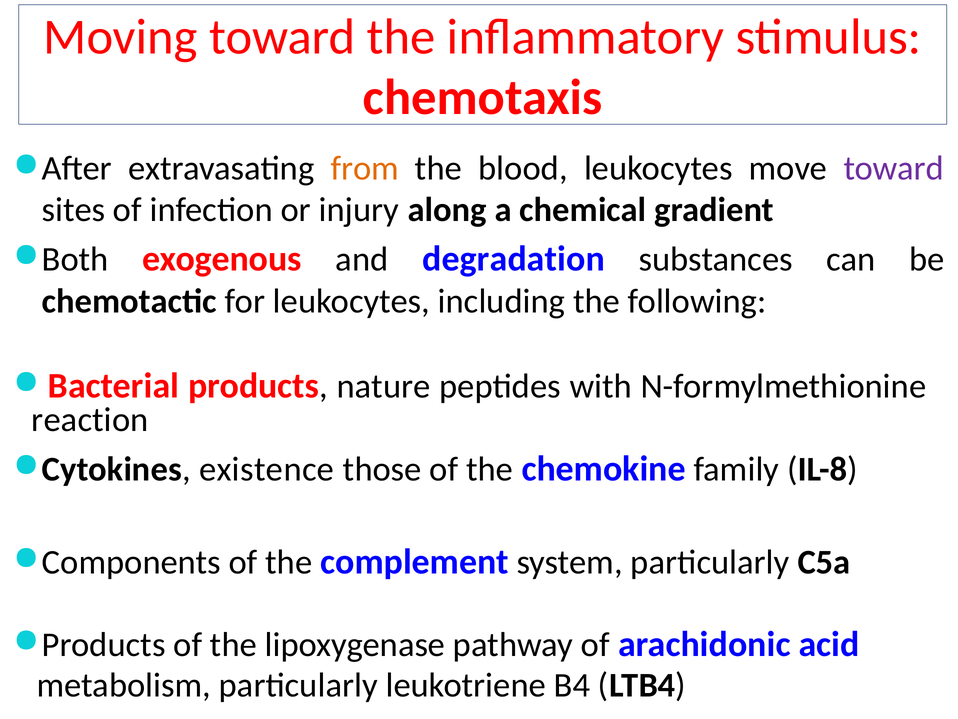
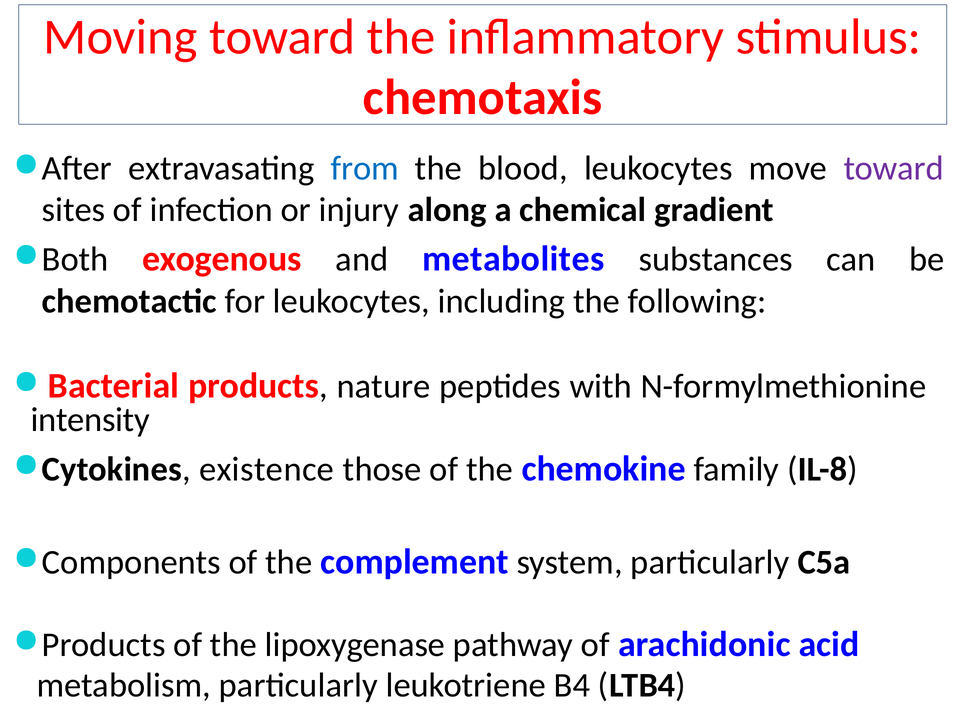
from colour: orange -> blue (365, 168)
degradation: degradation -> metabolites (513, 259)
reaction: reaction -> intensity (90, 420)
